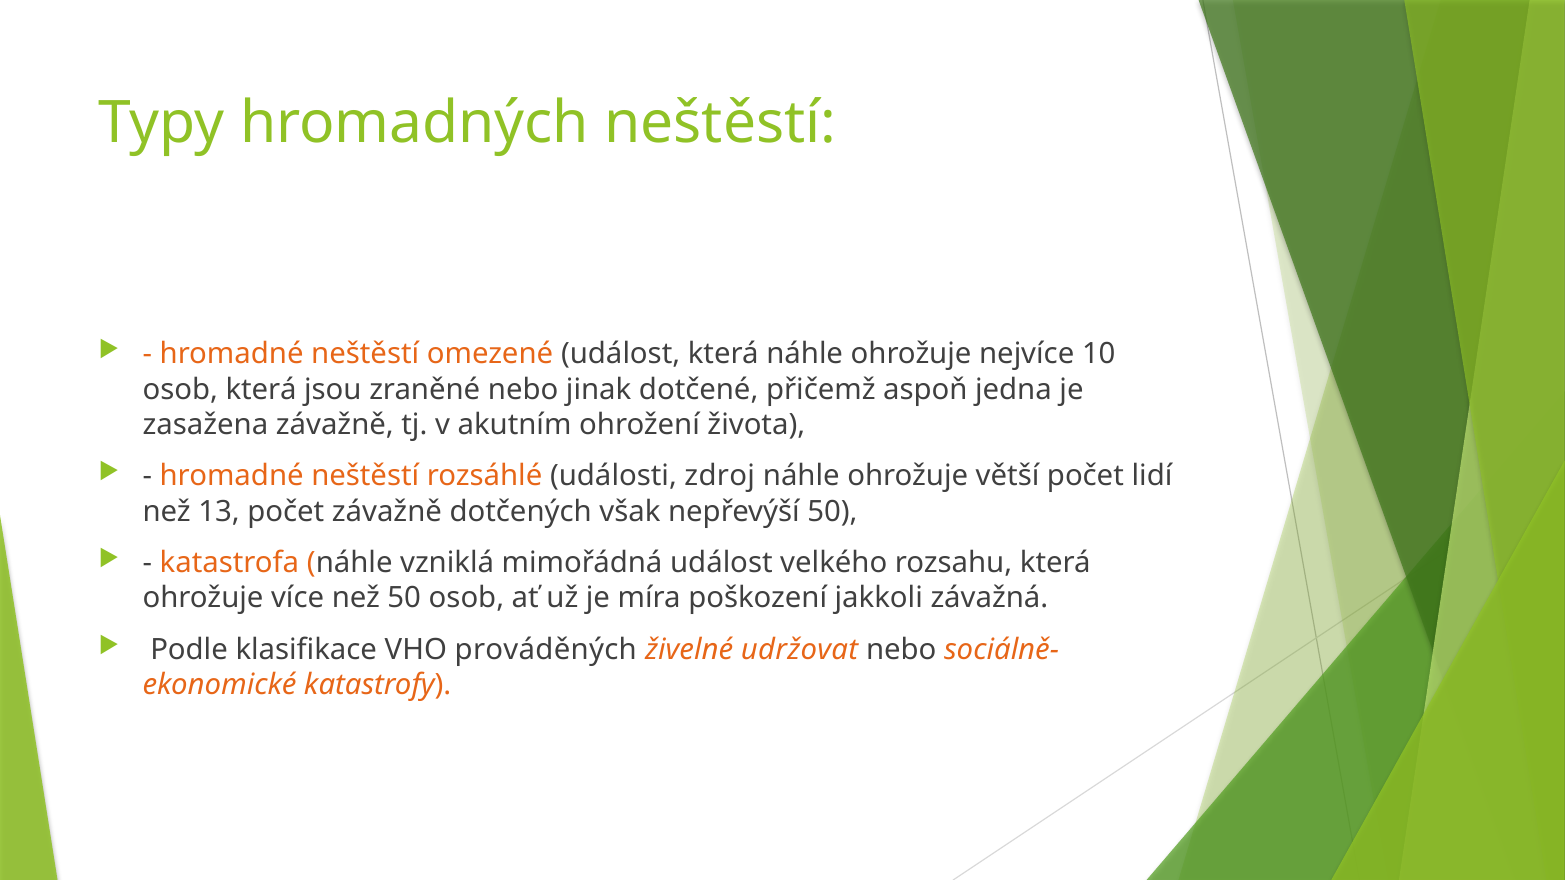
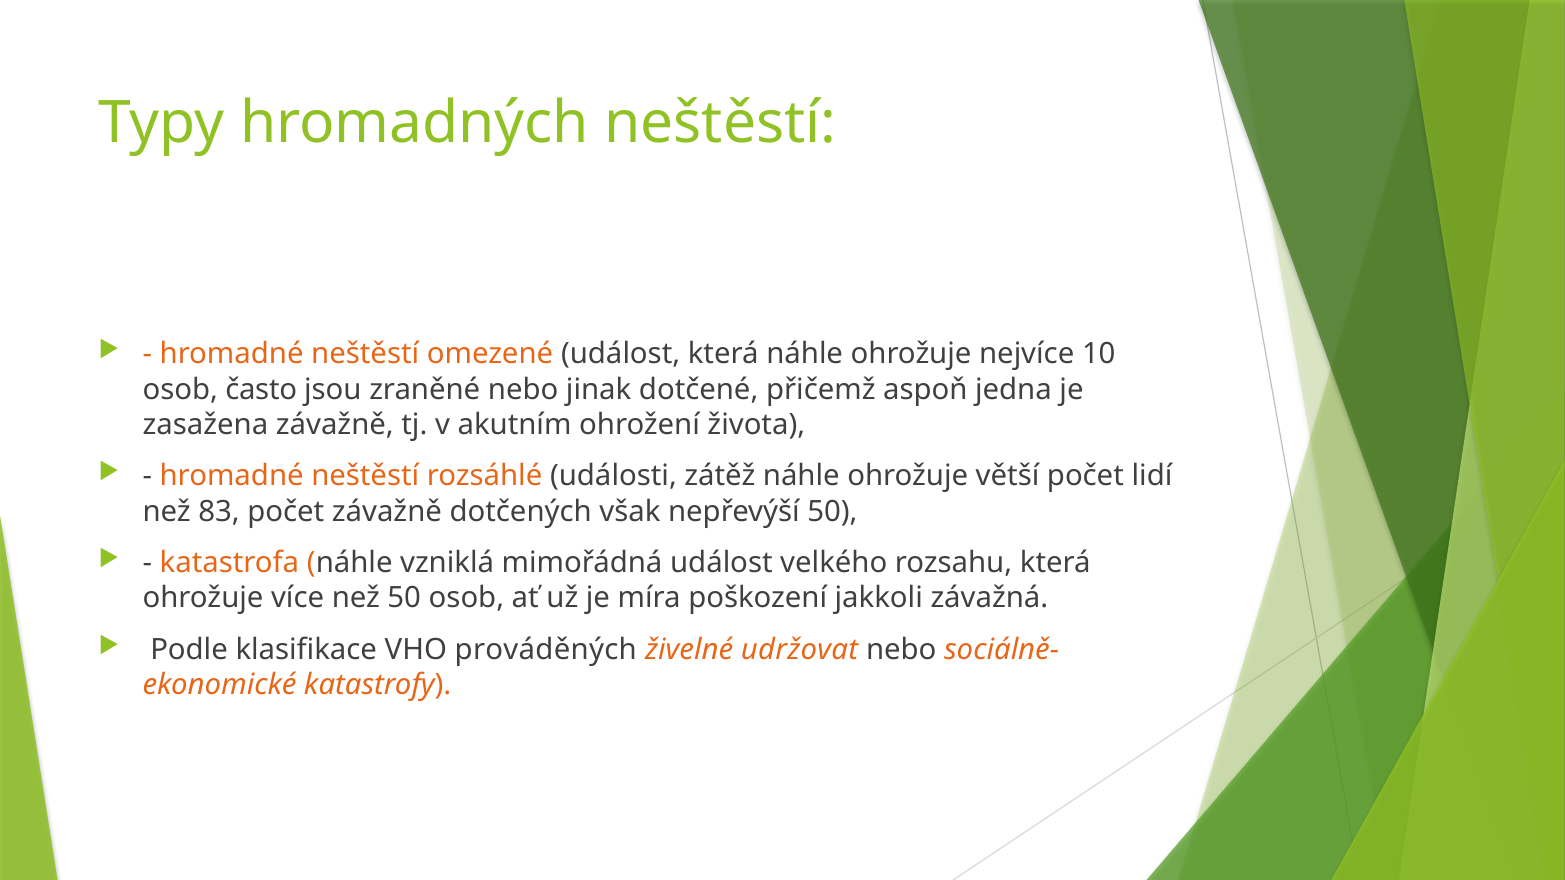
osob která: která -> často (261, 390)
zdroj: zdroj -> zátěž (720, 476)
13: 13 -> 83 (219, 512)
